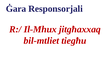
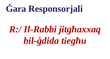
Il-Mhux: Il-Mhux -> Il-Rabbi (40, 29)
bil-mtliet: bil-mtliet -> bil-ġdida (41, 41)
